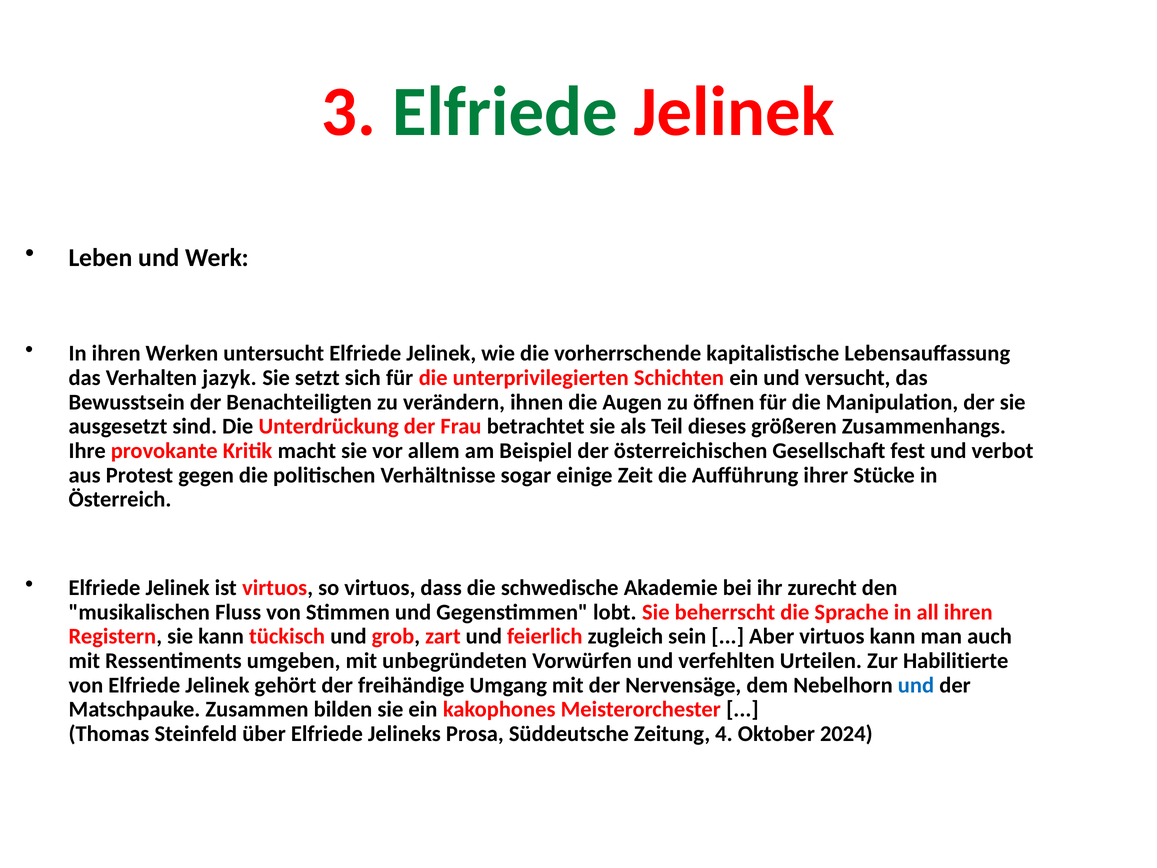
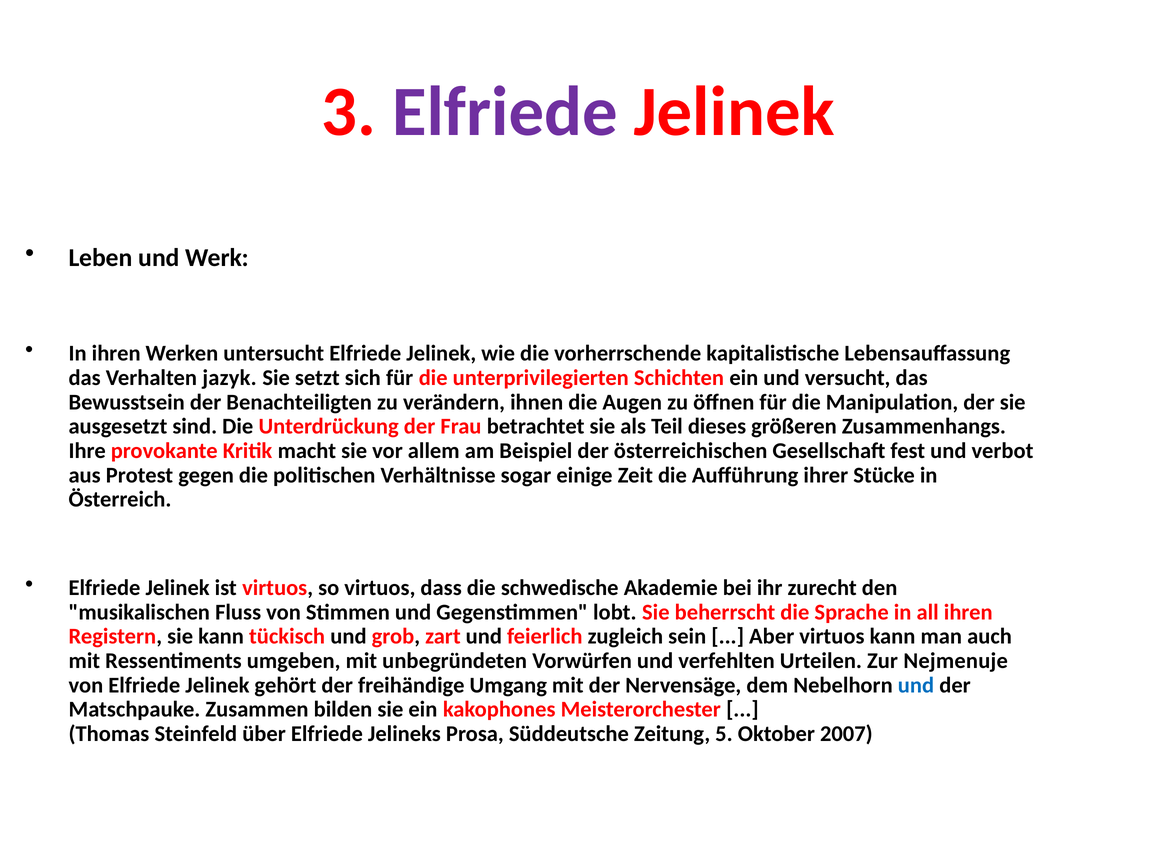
Elfriede colour: green -> purple (505, 112)
Habilitierte: Habilitierte -> Nejmenuje (956, 661)
4: 4 -> 5 (724, 734)
2024: 2024 -> 2007 (846, 734)
